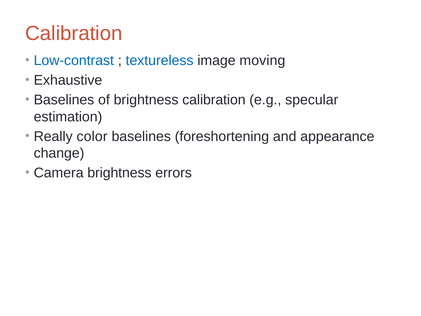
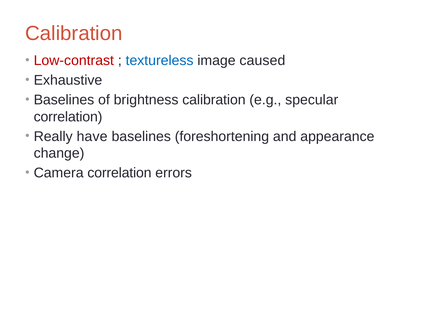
Low-contrast colour: blue -> red (74, 61)
moving: moving -> caused (262, 61)
estimation: estimation -> correlation (68, 117)
color: color -> have (92, 136)
Camera brightness: brightness -> correlation (119, 173)
